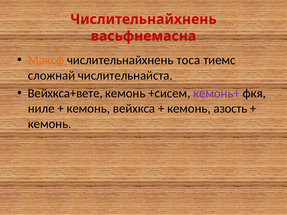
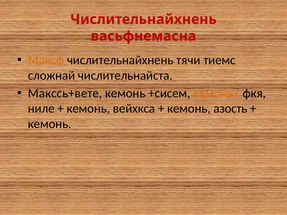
тоса: тоса -> тячи (188, 60)
Вейхкса+вете: Вейхкса+вете -> Макссь+вете (65, 93)
кемонь+ colour: purple -> orange (217, 93)
